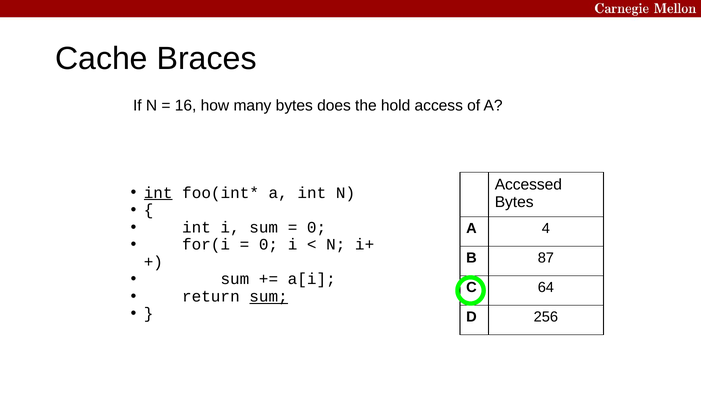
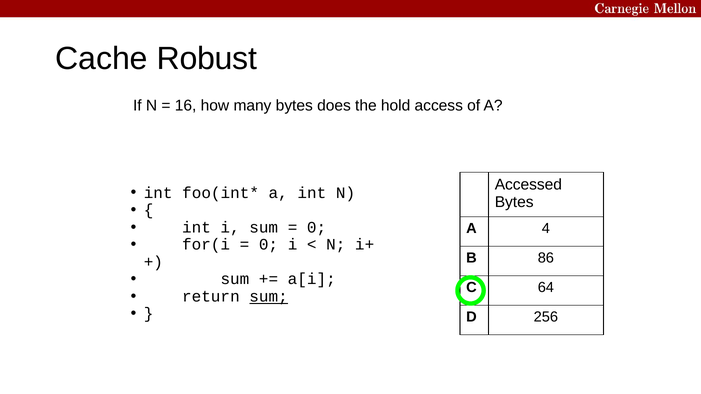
Braces: Braces -> Robust (207, 59)
int underline: present -> none (158, 193)
87: 87 -> 86 (546, 258)
